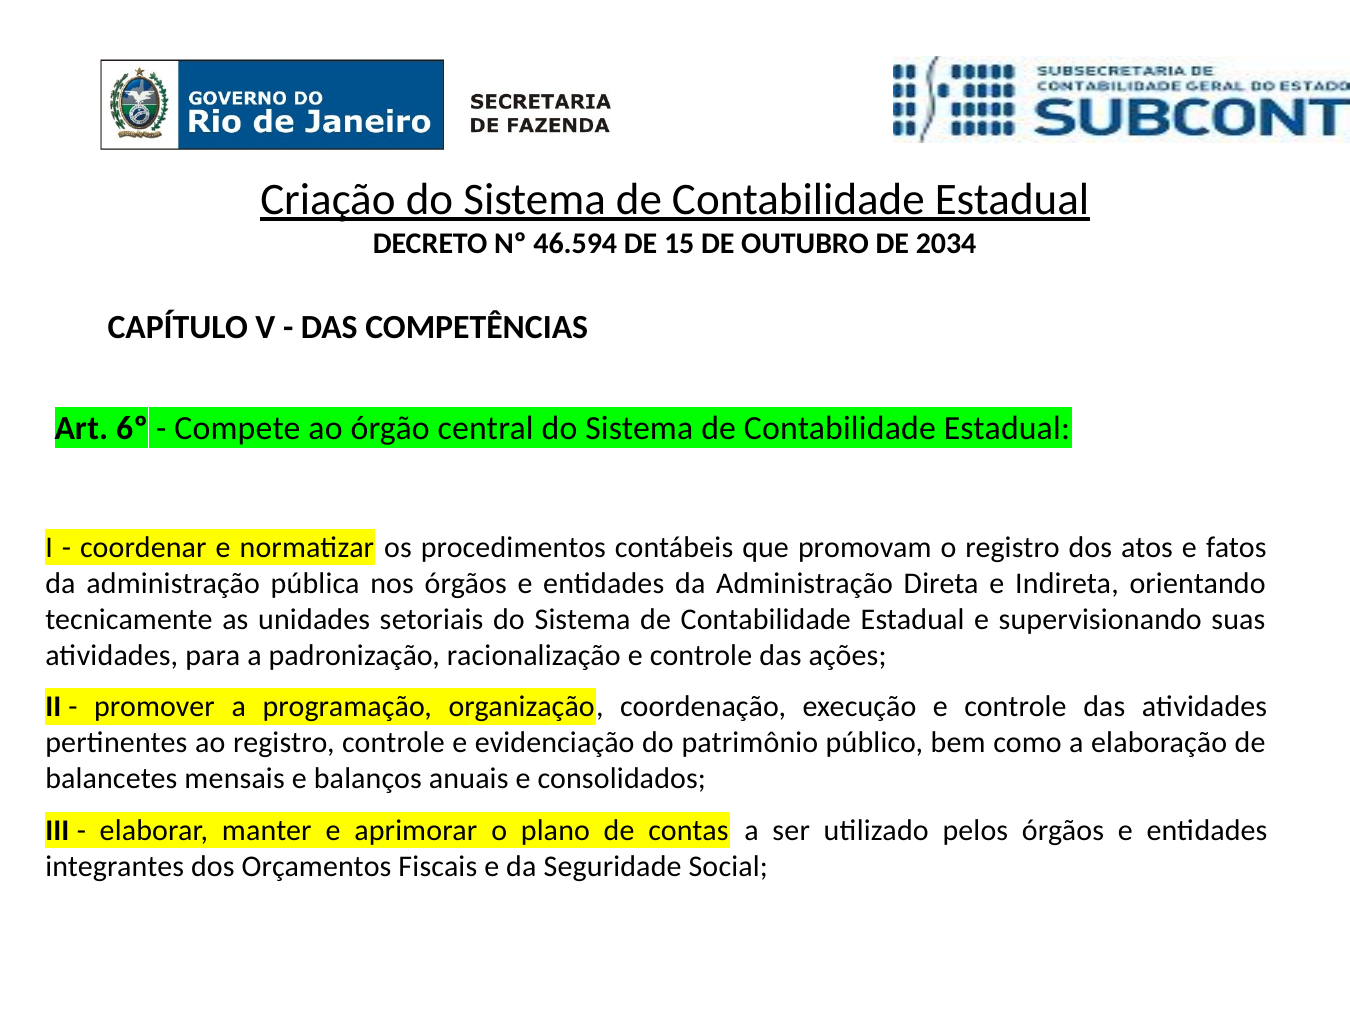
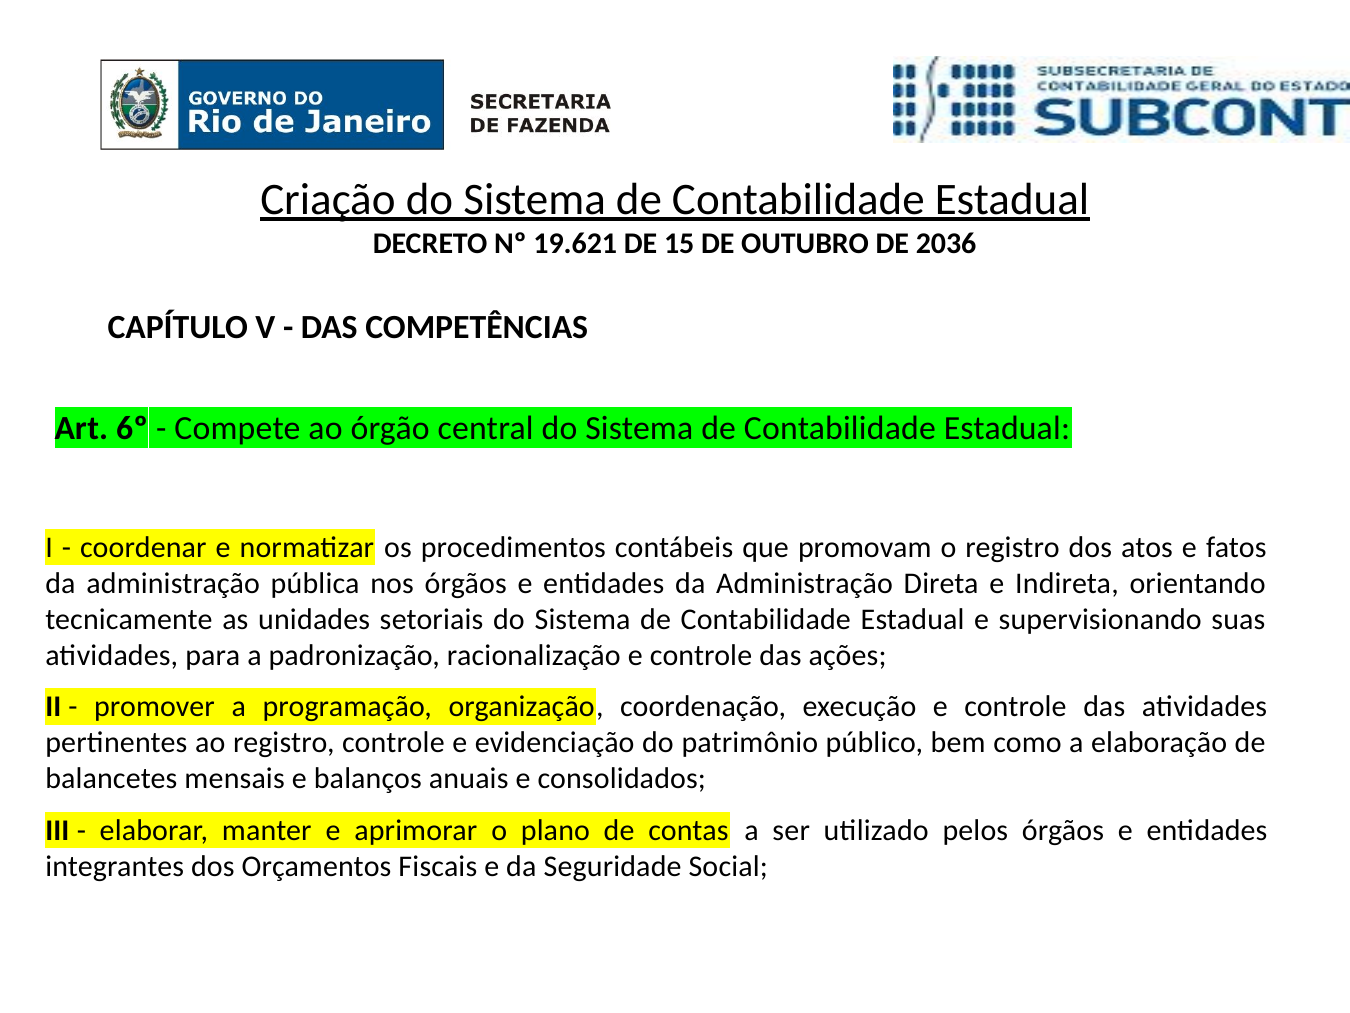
46.594: 46.594 -> 19.621 (575, 244)
2034: 2034 -> 2036 (946, 244)
